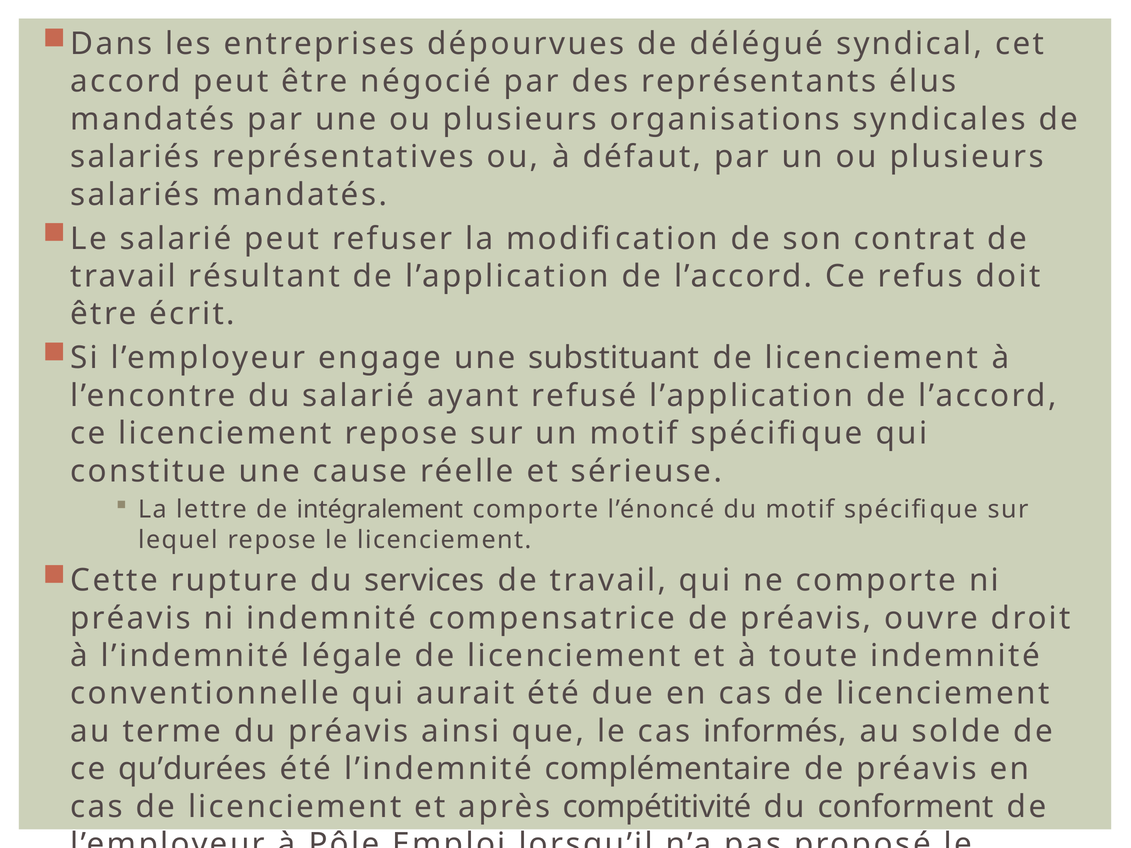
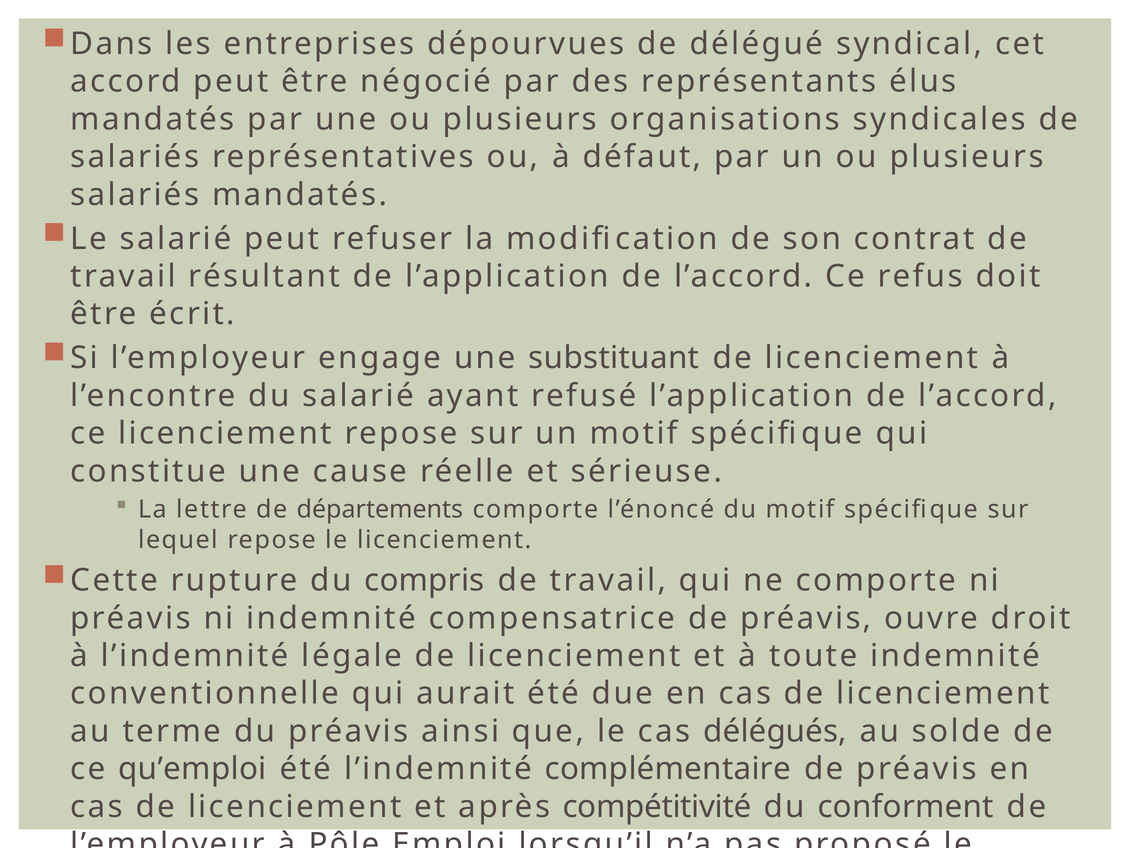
intégralement: intégralement -> départements (380, 510)
services: services -> compris (424, 581)
informés: informés -> délégués (775, 731)
qu’durées: qu’durées -> qu’emploi (192, 769)
